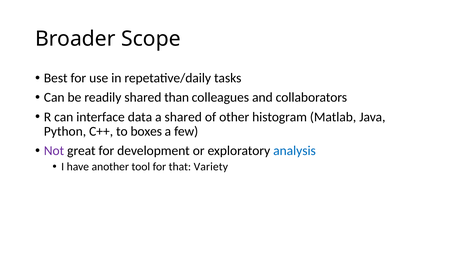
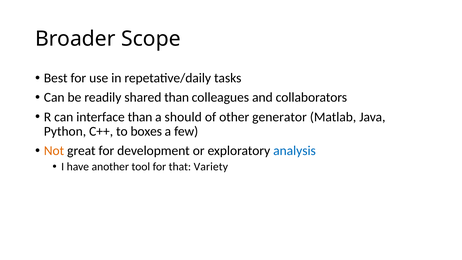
interface data: data -> than (140, 117)
a shared: shared -> should (183, 117)
histogram: histogram -> generator (280, 117)
Not colour: purple -> orange (54, 151)
